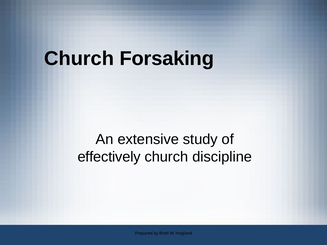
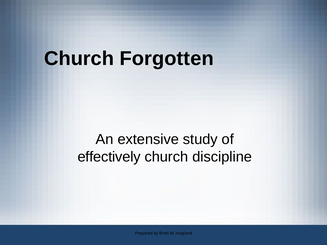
Forsaking: Forsaking -> Forgotten (167, 59)
